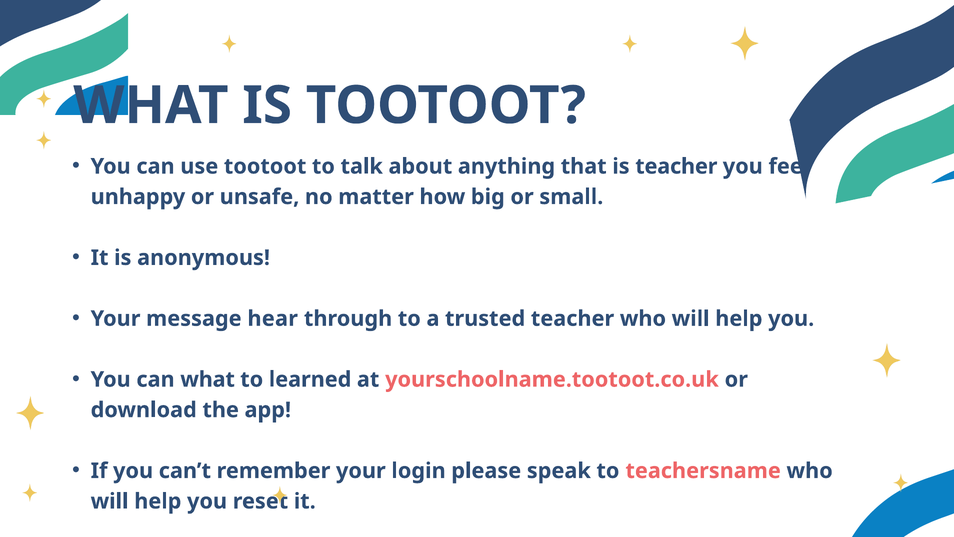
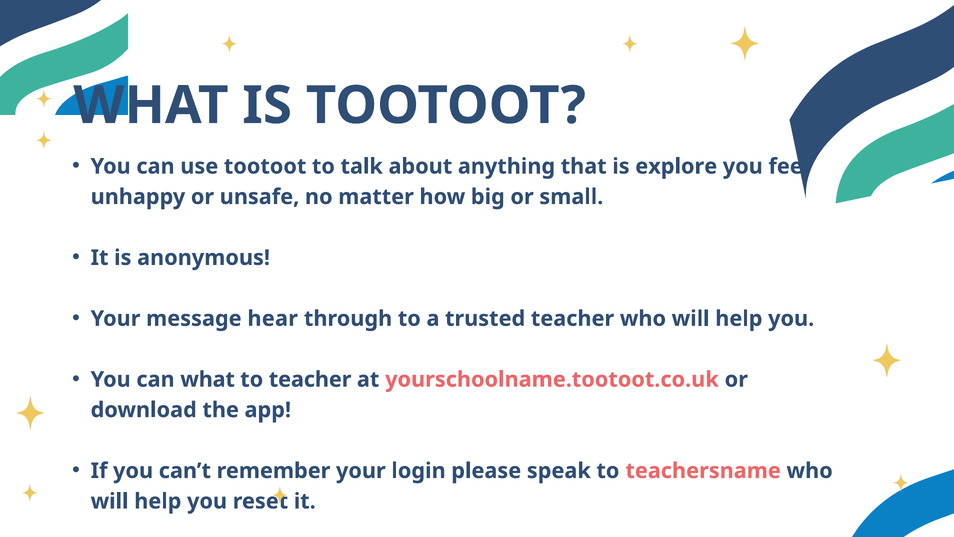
is teacher: teacher -> explore (676, 166)
to learned: learned -> teacher (310, 379)
